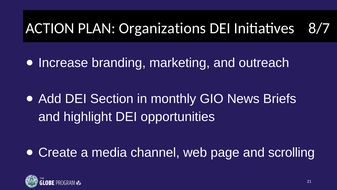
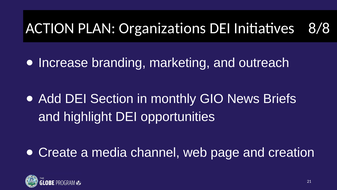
8/7: 8/7 -> 8/8 (319, 28)
scrolling: scrolling -> creation (291, 152)
